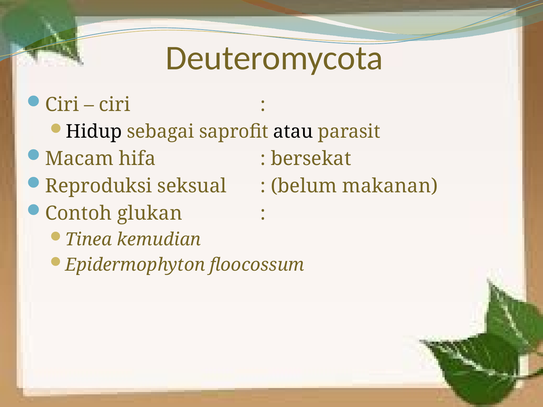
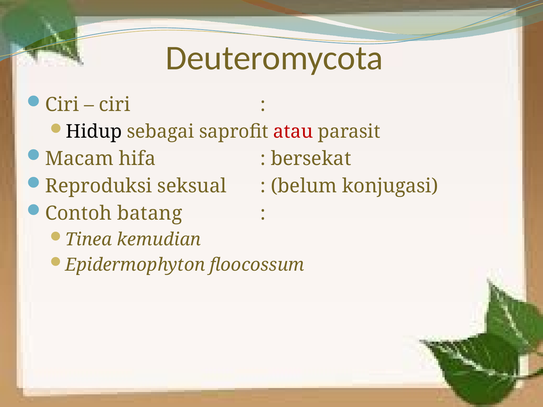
atau colour: black -> red (293, 132)
makanan: makanan -> konjugasi (390, 186)
glukan: glukan -> batang (150, 214)
